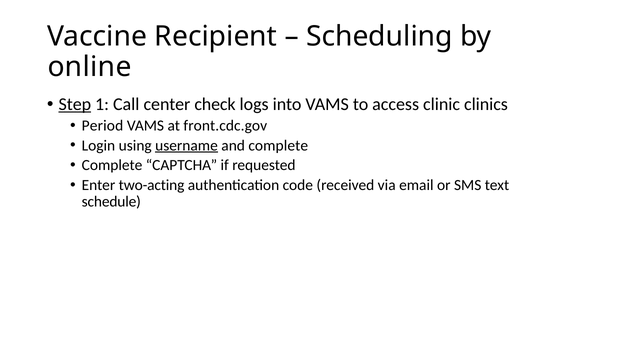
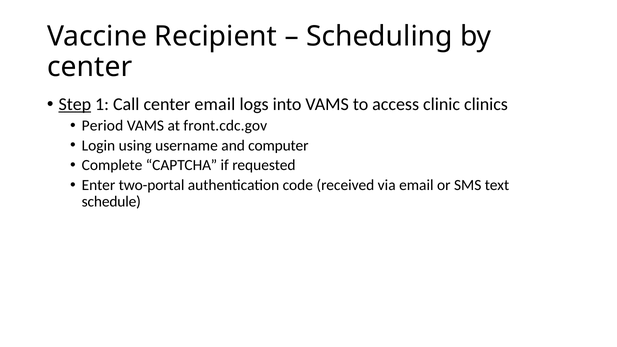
online: online -> center (90, 67)
center check: check -> email (215, 104)
username underline: present -> none (187, 145)
and complete: complete -> computer (278, 145)
two-acting: two-acting -> two-portal (152, 185)
